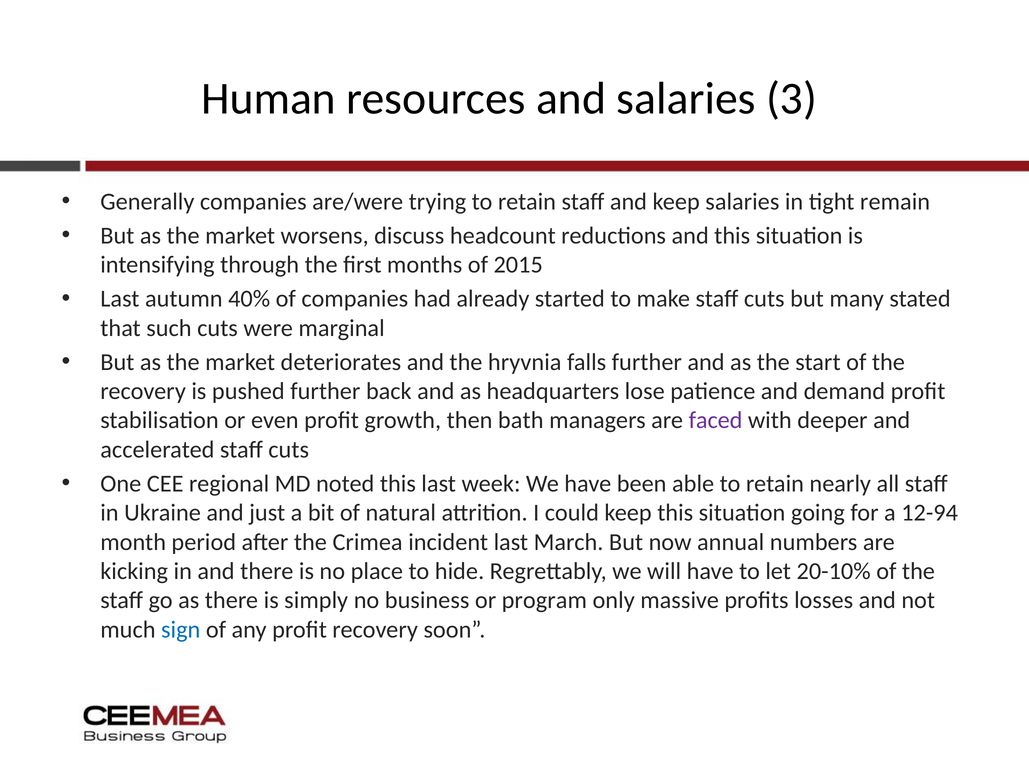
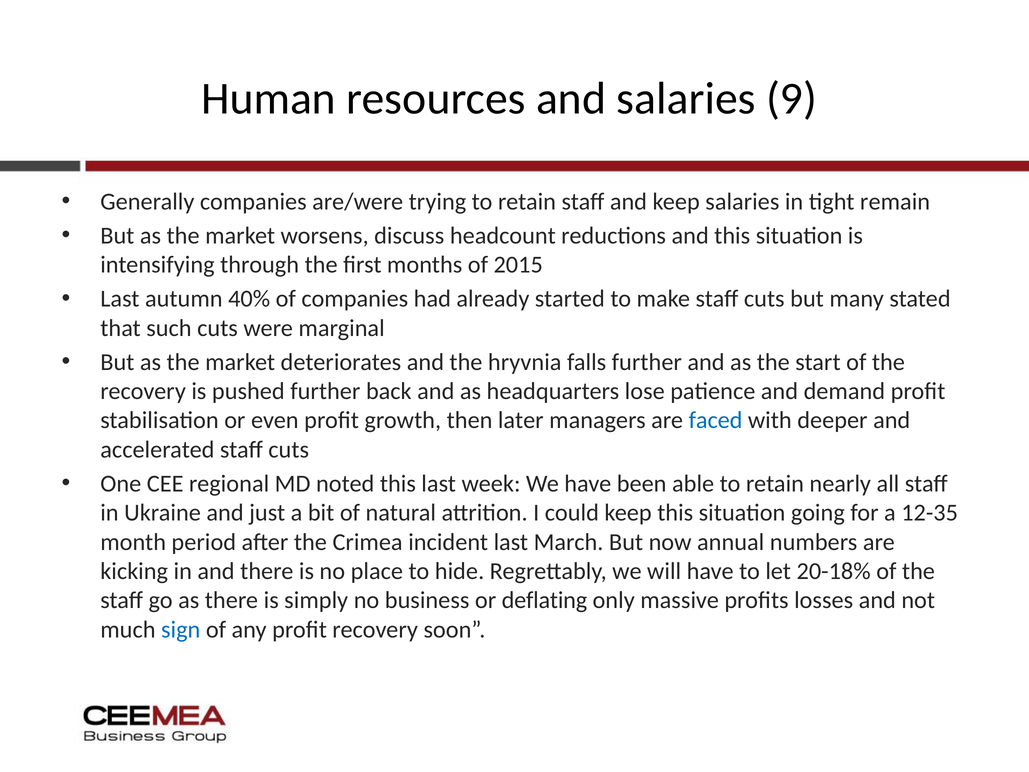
3: 3 -> 9 (791, 98)
bath: bath -> later (521, 420)
faced colour: purple -> blue (716, 420)
12-94: 12-94 -> 12-35 (930, 513)
20-10%: 20-10% -> 20-18% (834, 571)
program: program -> deflating (544, 600)
